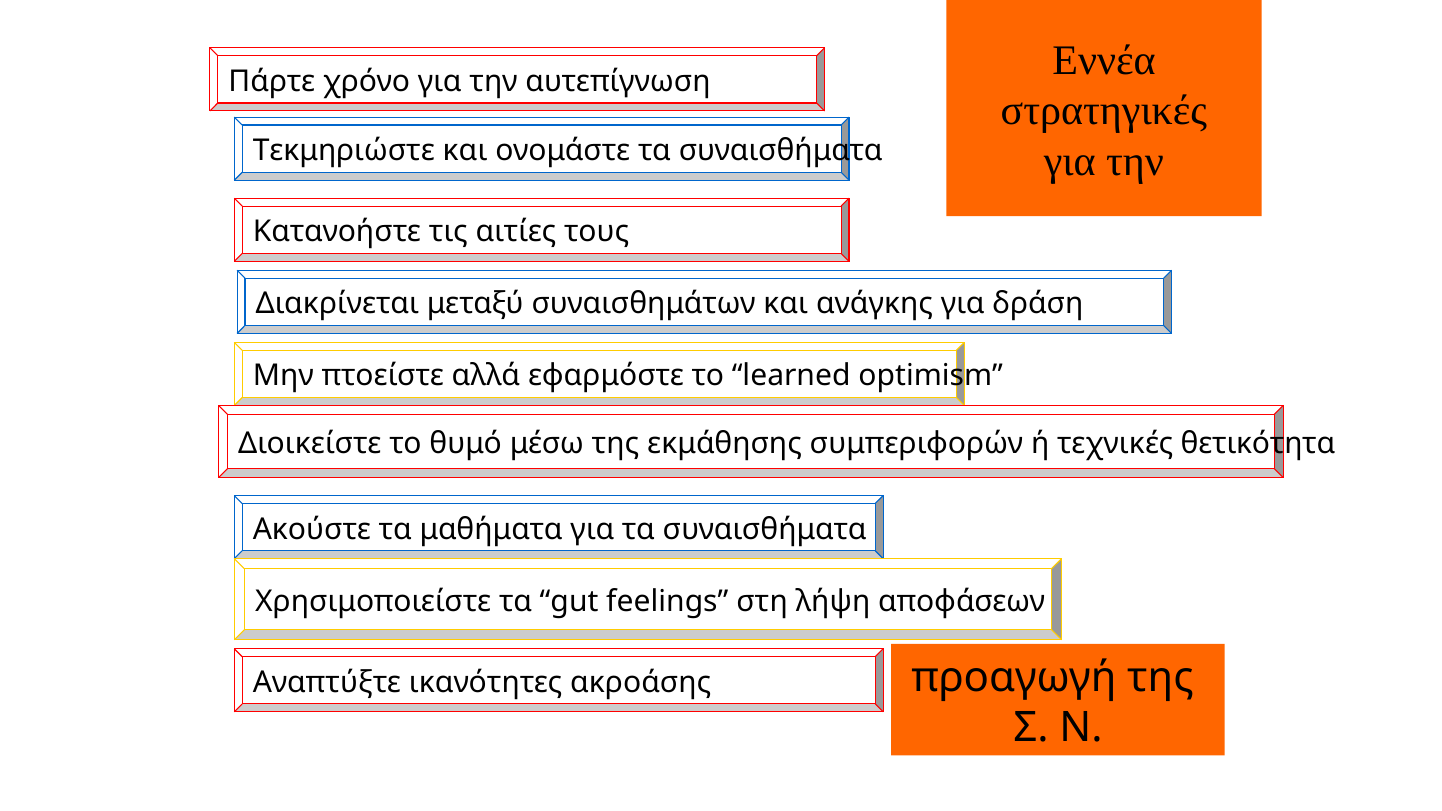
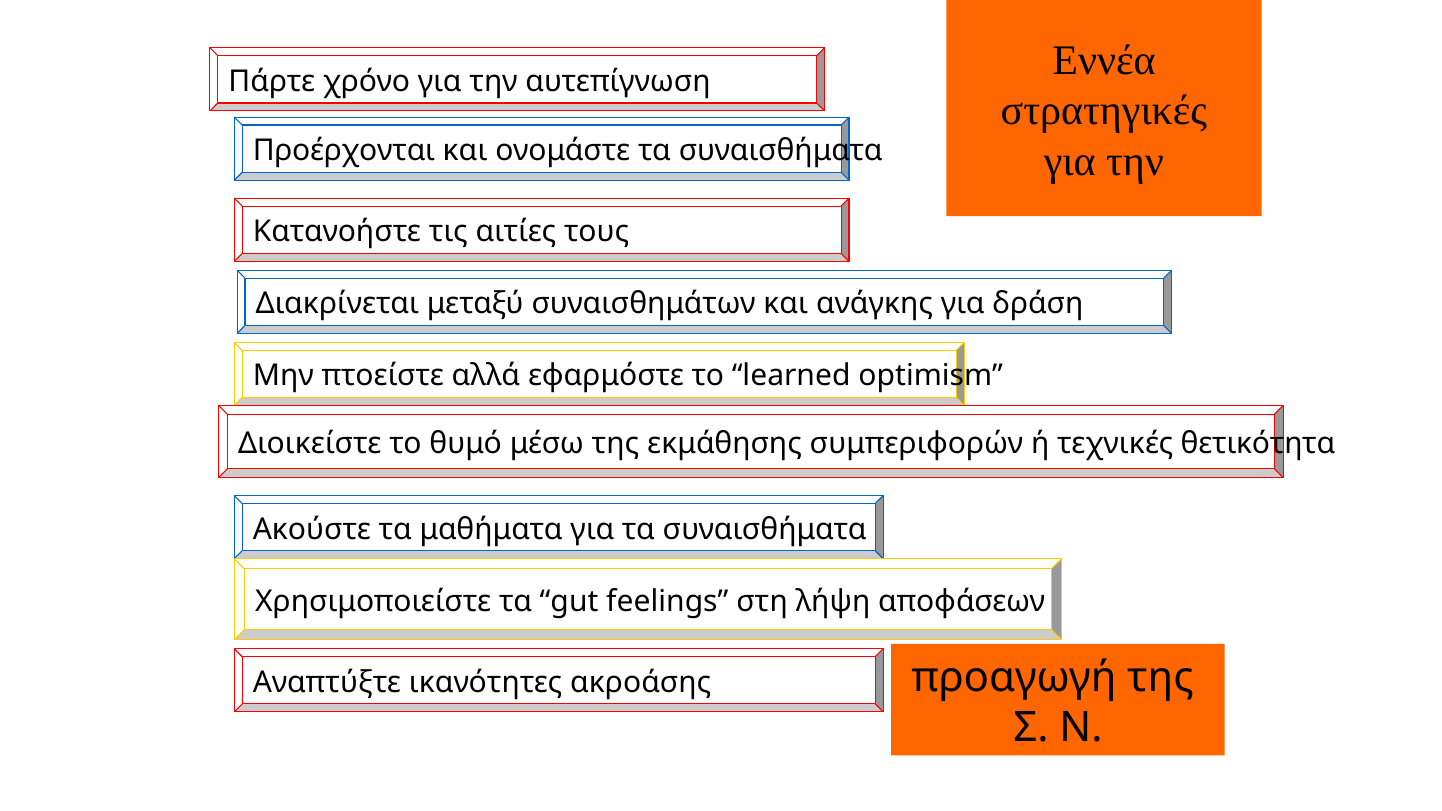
Τεκμηριώστε: Τεκμηριώστε -> Προέρχονται (344, 151)
